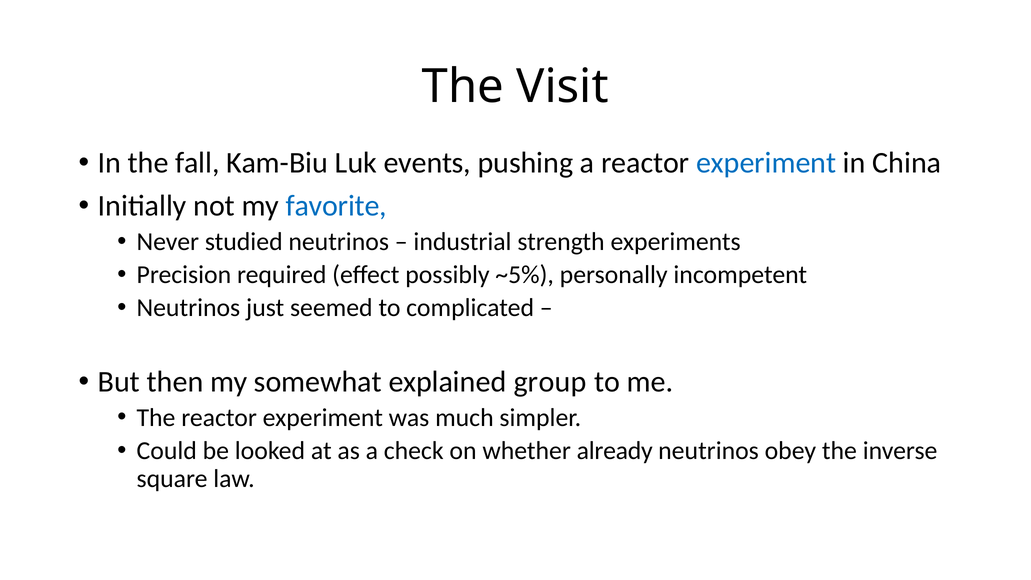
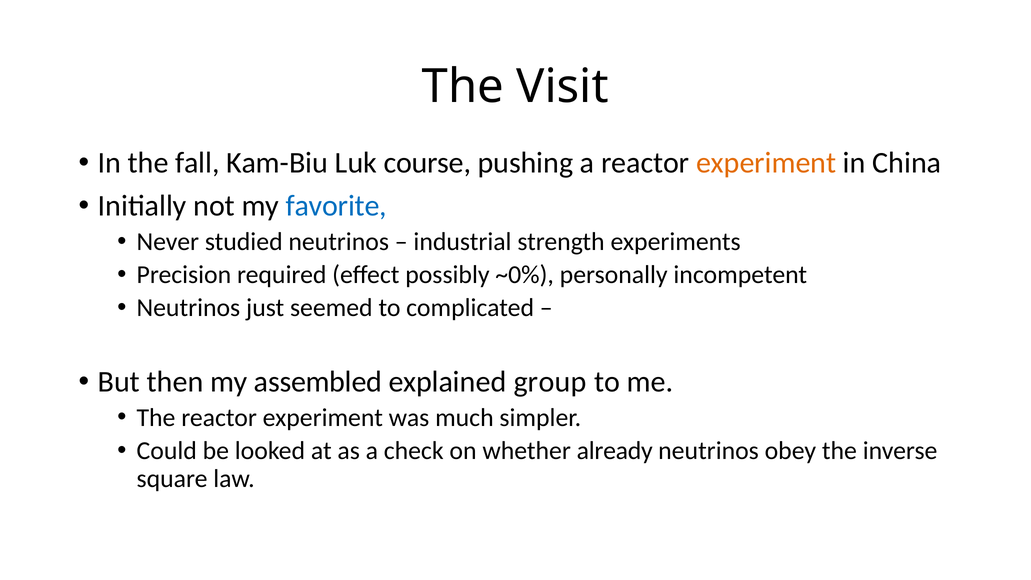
events: events -> course (427, 163)
experiment colour: blue -> orange (766, 163)
~5%: ~5% -> ~0% (525, 275)
somewhat: somewhat -> assembled (318, 382)
